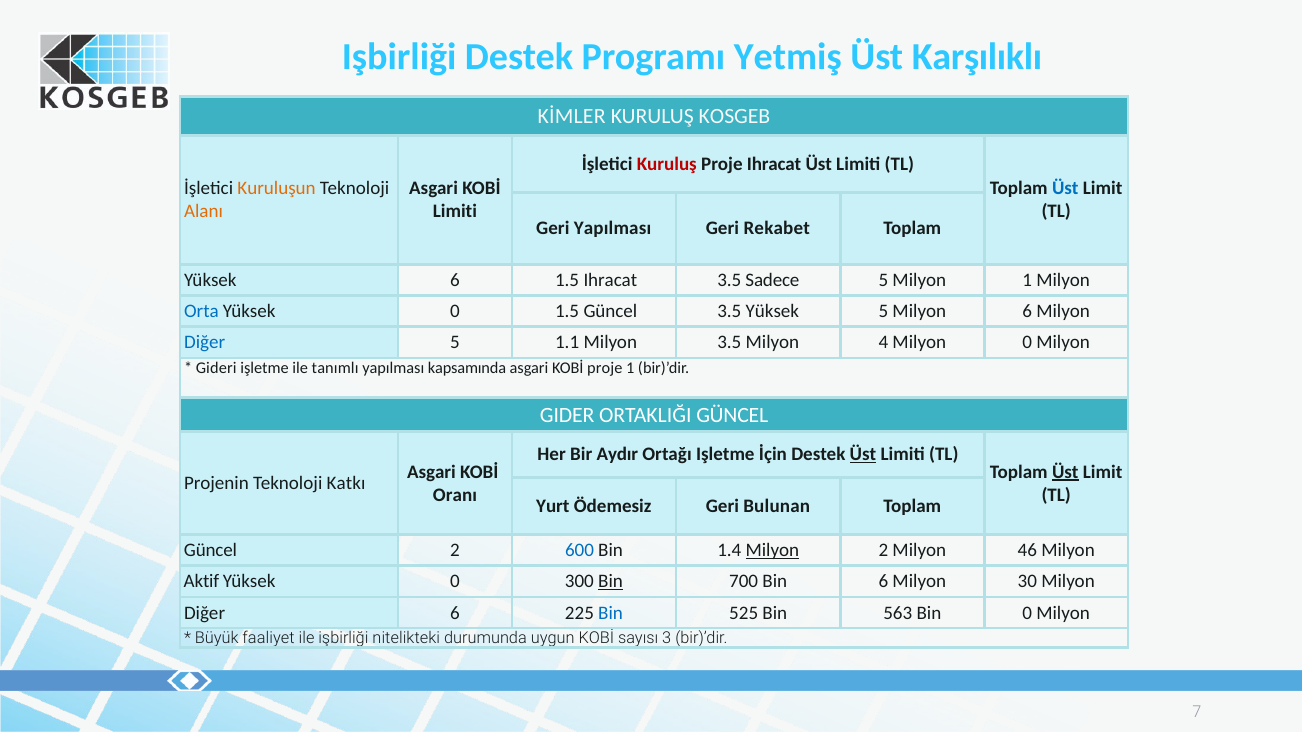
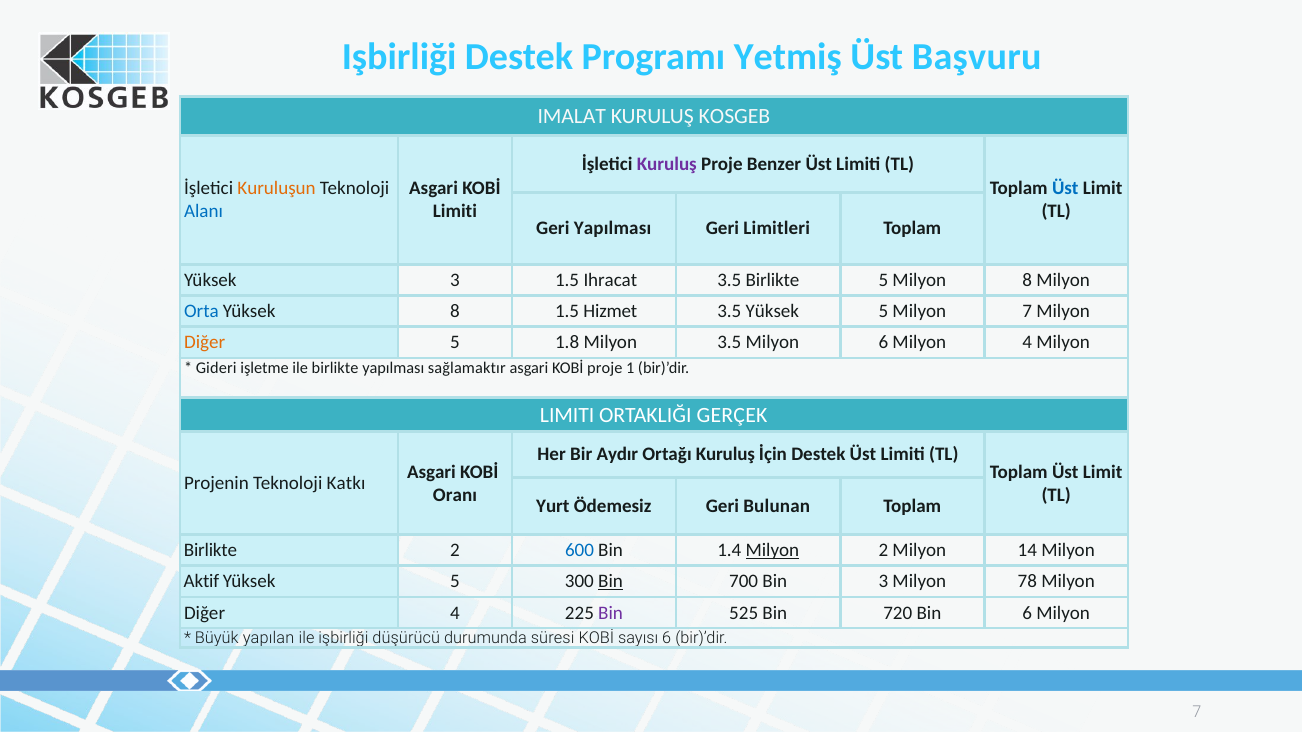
Karşılıklı: Karşılıklı -> Başvuru (977, 57)
KİMLER: KİMLER -> IMALAT (572, 116)
Kuruluş colour: red -> purple (667, 164)
Proje Ihracat: Ihracat -> Benzer (774, 164)
Alanı colour: orange -> blue (204, 212)
Rekabet: Rekabet -> Limitleri (777, 229)
Yüksek 6: 6 -> 3 (455, 280)
3.5 Sadece: Sadece -> Birlikte (772, 280)
Milyon 1: 1 -> 8 (1027, 280)
0: 0 -> 8 (455, 311)
1.5 Güncel: Güncel -> Hizmet (610, 311)
Milyon 6: 6 -> 7 (1027, 311)
Diğer colour: blue -> orange (205, 343)
1.1: 1.1 -> 1.8 (567, 343)
Milyon 4: 4 -> 6 (883, 343)
Milyon 0: 0 -> 4 (1027, 343)
ile tanımlı: tanımlı -> birlikte (335, 368)
kapsamında: kapsamında -> sağlamaktır (467, 368)
GIDER: GIDER -> LIMITI (567, 415)
ORTAKLIĞI GÜNCEL: GÜNCEL -> GERÇEK (732, 415)
Ortağı Işletme: Işletme -> Kuruluş (725, 455)
Üst underline: present -> none (863, 455)
Üst underline: present -> none (1065, 472)
Güncel: Güncel -> Birlikte (210, 551)
46: 46 -> 14 (1027, 551)
0: 0 -> 5 (455, 582)
Bin 6: 6 -> 3 (883, 582)
30: 30 -> 78 (1027, 582)
Diğer 6: 6 -> 4 (455, 613)
Bin colour: blue -> purple (611, 613)
563: 563 -> 720 (898, 613)
Bin 0: 0 -> 6 (1027, 613)
faaliyet: faaliyet -> yapılan (269, 638)
nitelikteki: nitelikteki -> düşürücü (406, 638)
uygun: uygun -> süresi (553, 638)
sayısı 3: 3 -> 6 (667, 638)
